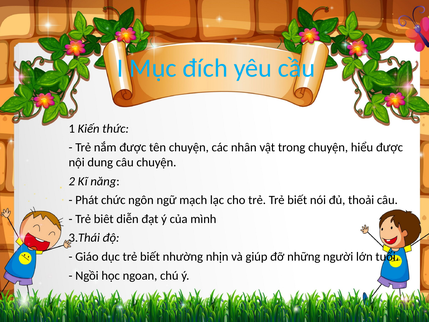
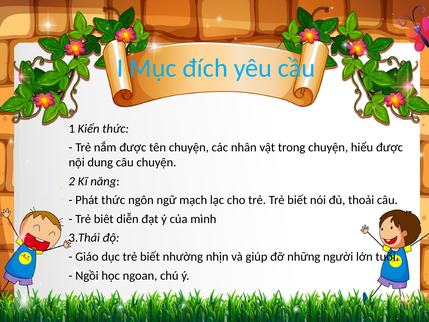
Phát chức: chức -> thức (113, 200)
